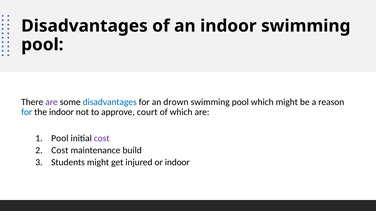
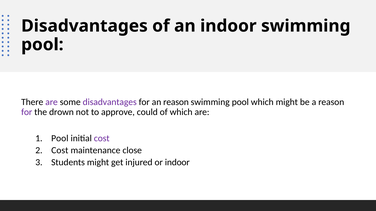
disadvantages colour: blue -> purple (110, 102)
an drown: drown -> reason (176, 102)
for colour: blue -> purple (27, 112)
the indoor: indoor -> drown (61, 112)
court: court -> could (147, 112)
build: build -> close (132, 151)
